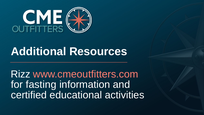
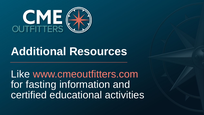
Rizz: Rizz -> Like (20, 74)
